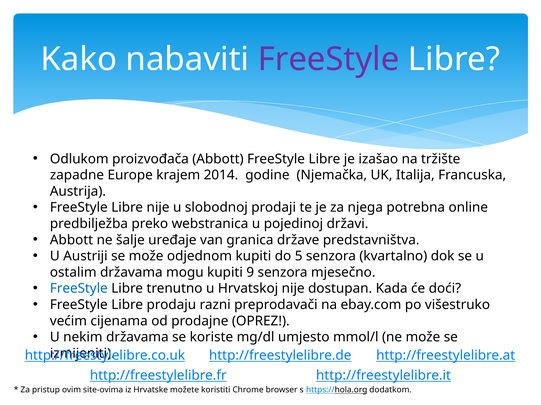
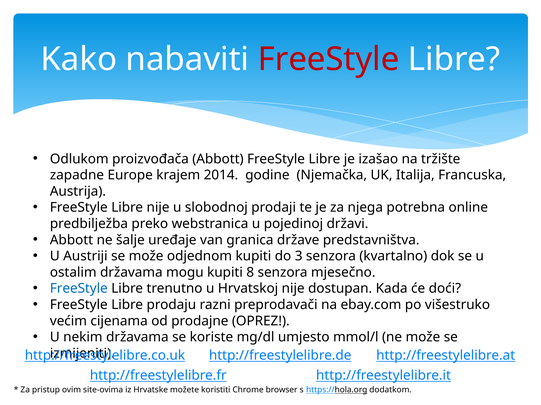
FreeStyle colour: purple -> red (329, 59)
5: 5 -> 3 (299, 257)
9: 9 -> 8 (250, 273)
